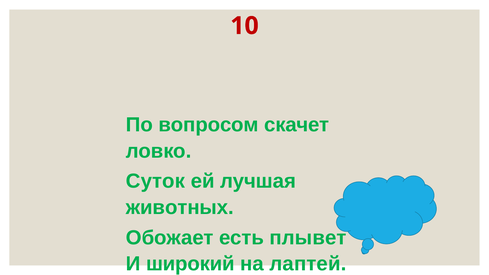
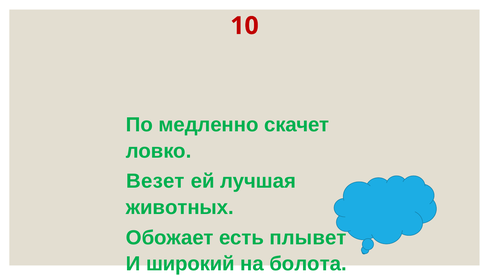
вопросом: вопросом -> медленно (209, 125)
Суток: Суток -> Везет (155, 181)
лаптей: лаптей -> болота (308, 264)
